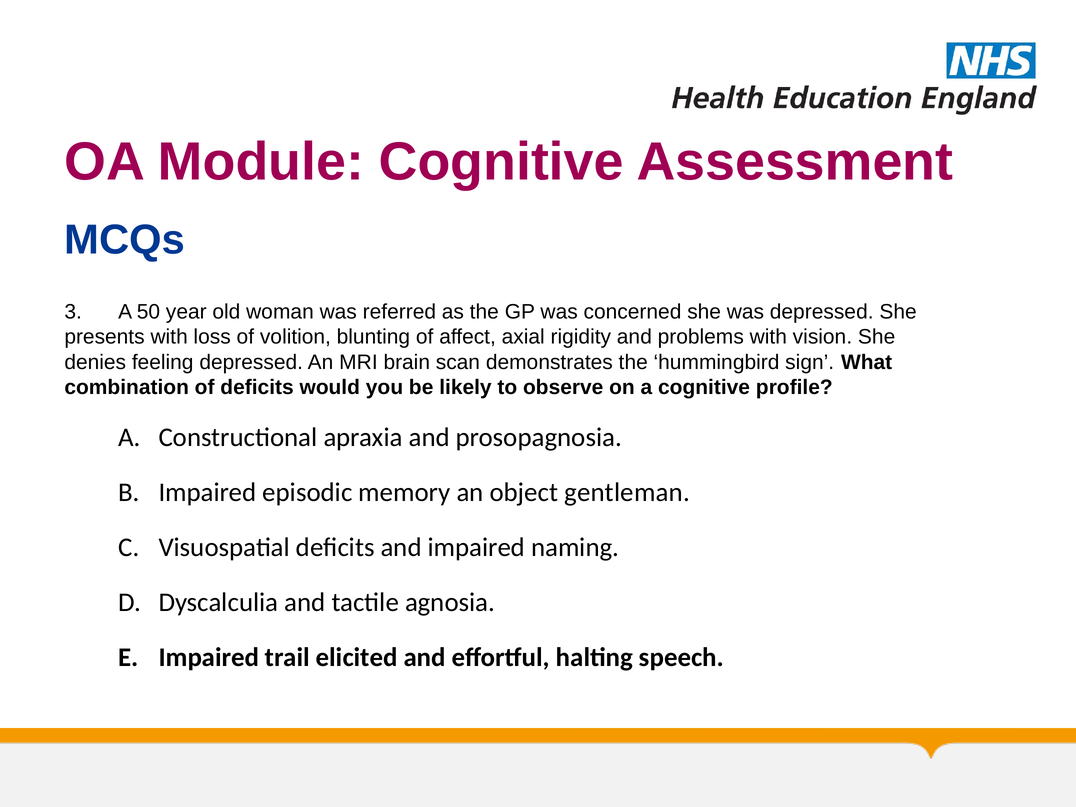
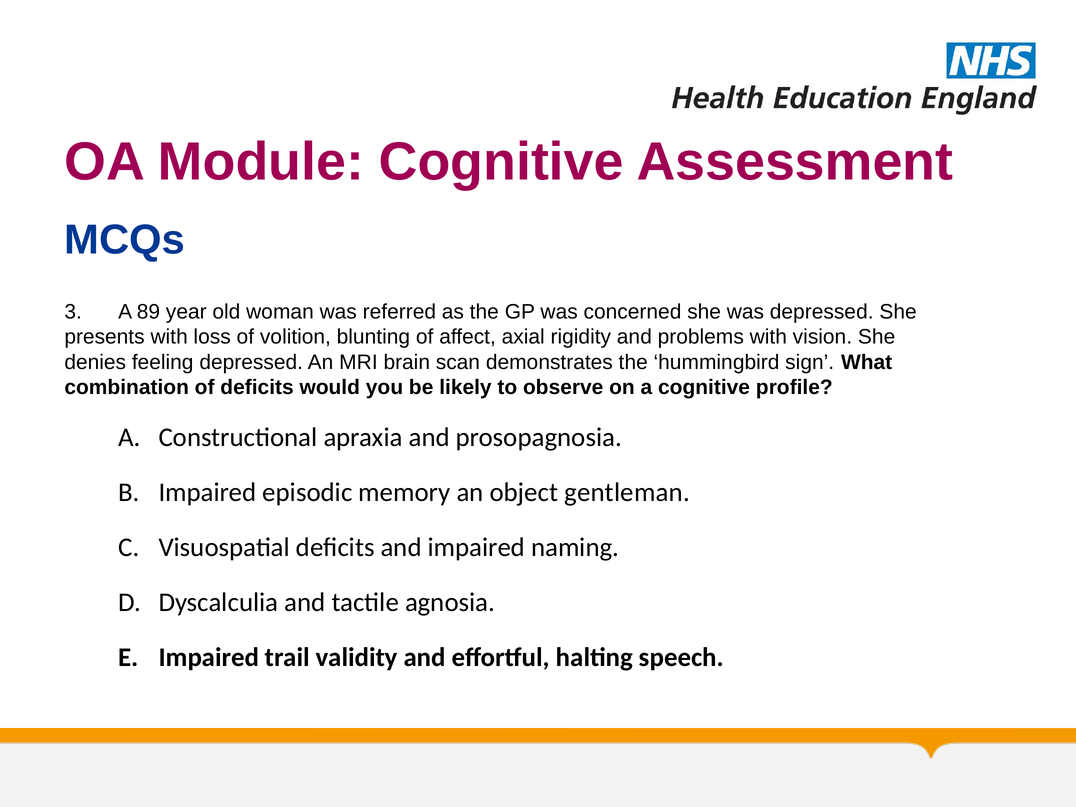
50: 50 -> 89 (148, 312)
elicited: elicited -> validity (357, 657)
